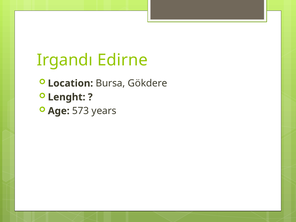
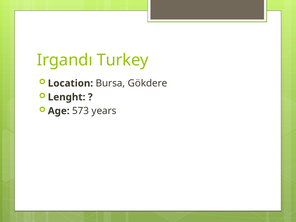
Edirne: Edirne -> Turkey (123, 60)
